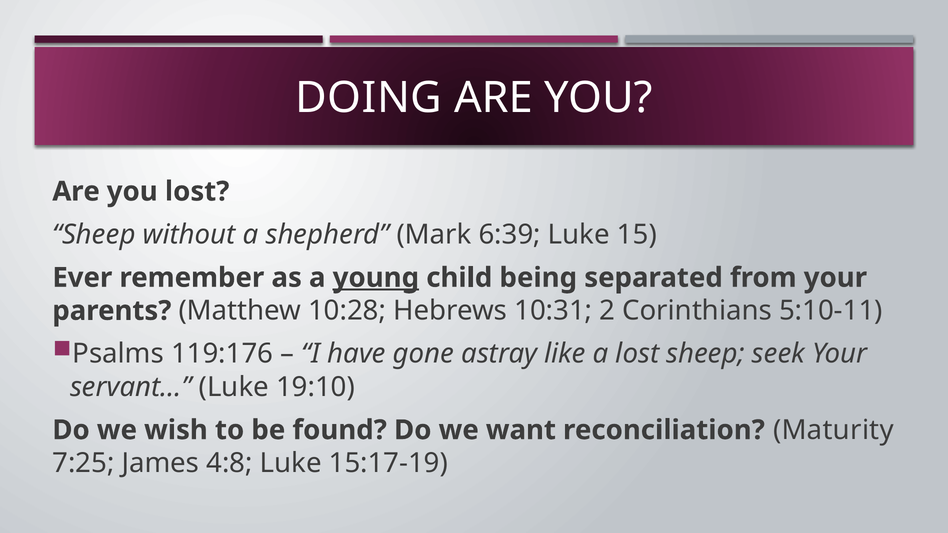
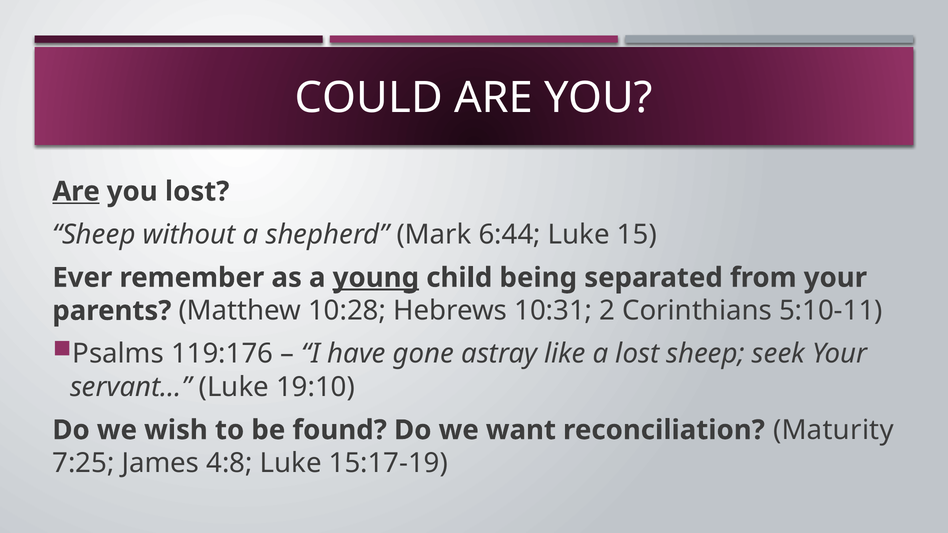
DOING: DOING -> COULD (369, 98)
Are underline: none -> present (76, 192)
6:39: 6:39 -> 6:44 (510, 235)
